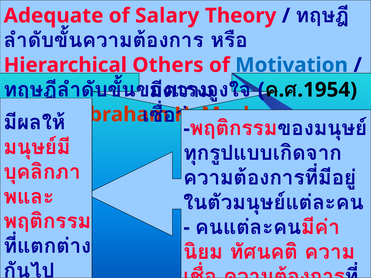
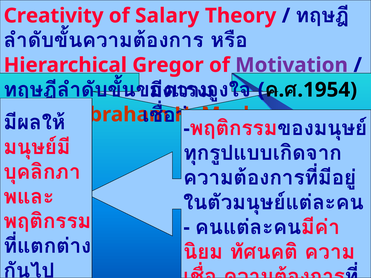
Adequate: Adequate -> Creativity (54, 16)
Others: Others -> Gregor (168, 65)
Motivation colour: blue -> purple (292, 65)
